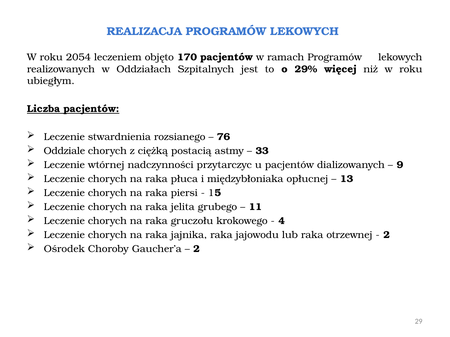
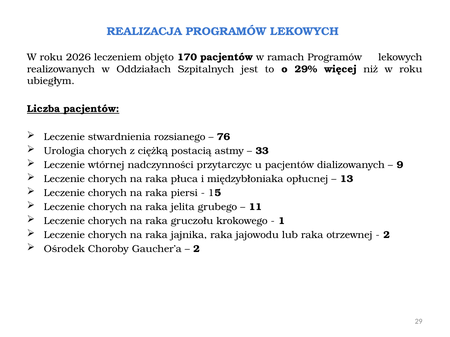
2054: 2054 -> 2026 (78, 57)
Oddziale: Oddziale -> Urologia (64, 151)
4: 4 -> 1 (282, 221)
